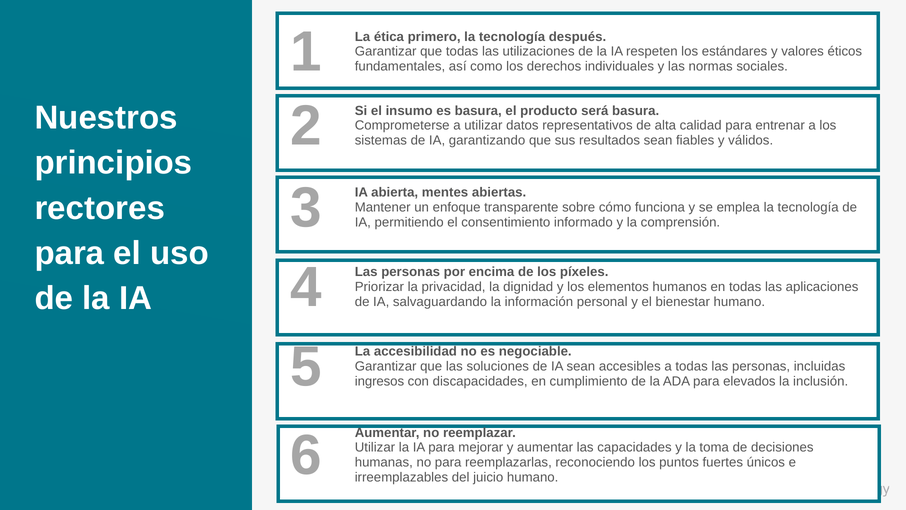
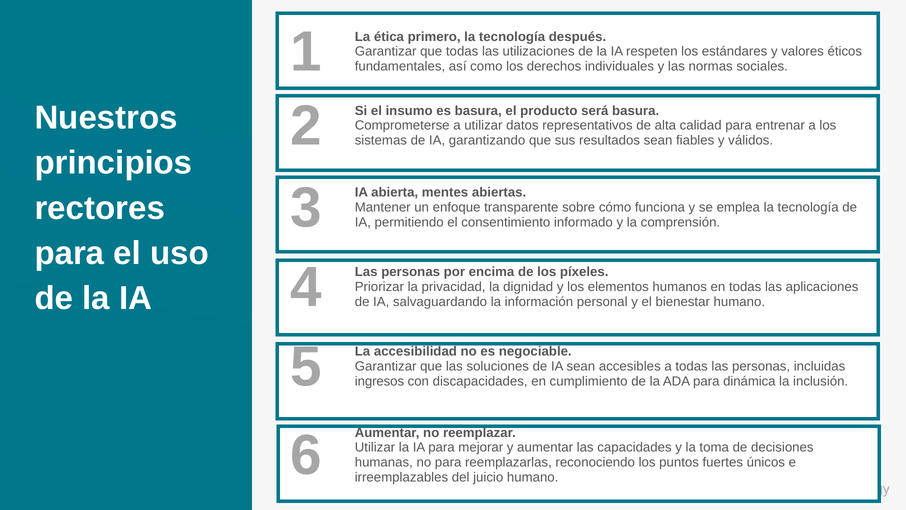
elevados: elevados -> dinámica (749, 381)
